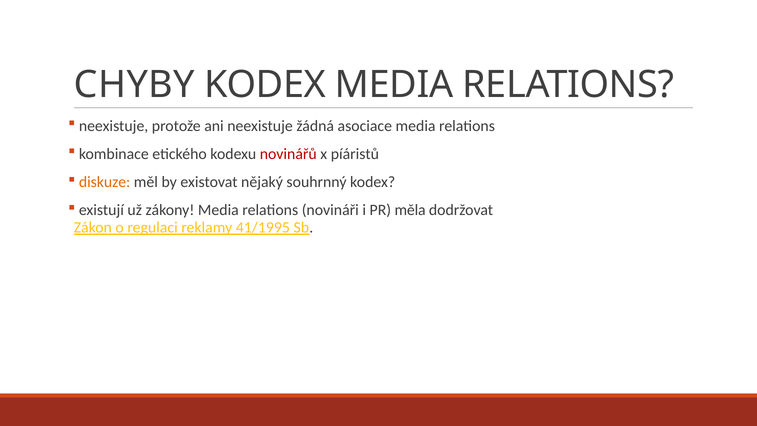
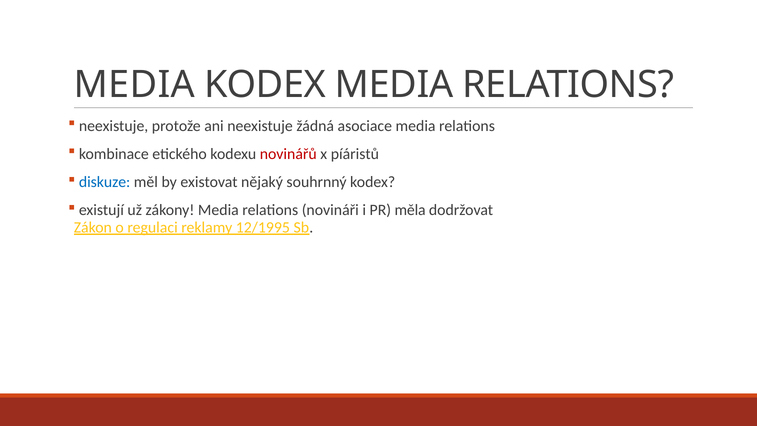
CHYBY: CHYBY -> MEDIA (134, 85)
diskuze colour: orange -> blue (105, 182)
41/1995: 41/1995 -> 12/1995 (263, 227)
